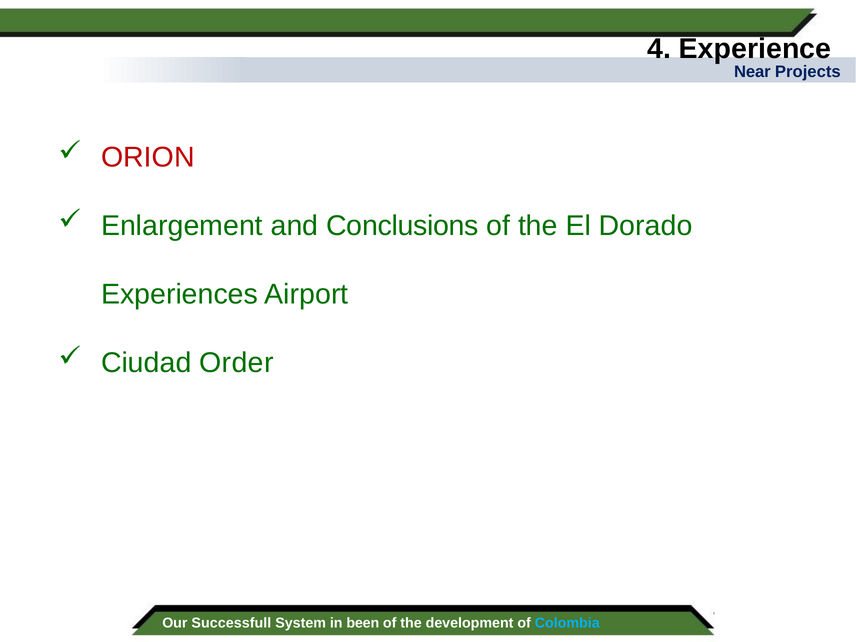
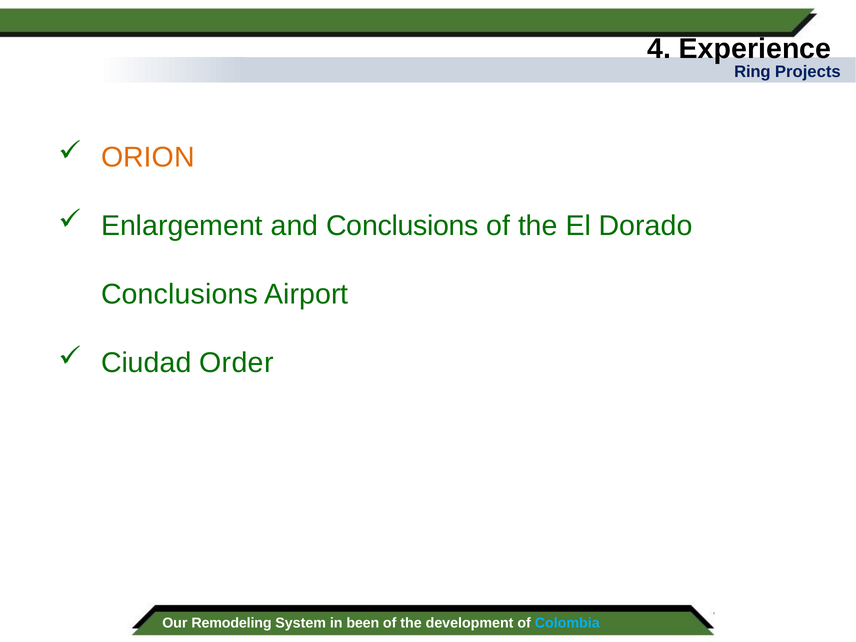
Near: Near -> Ring (752, 72)
ORION colour: red -> orange (148, 157)
Experiences: Experiences -> Conclusions (180, 294)
Successfull: Successfull -> Remodeling (231, 623)
